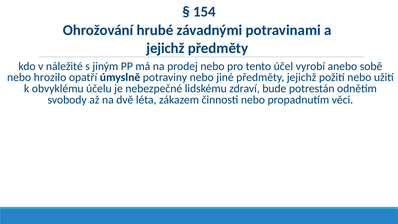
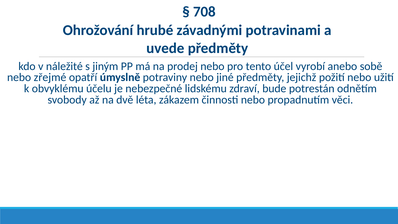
154: 154 -> 708 (204, 12)
jejichž: jejichž -> uvede (165, 48)
hrozilo: hrozilo -> zřejmé (50, 77)
